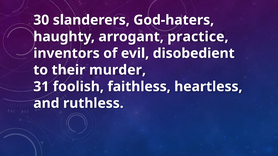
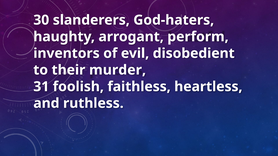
practice: practice -> perform (198, 37)
